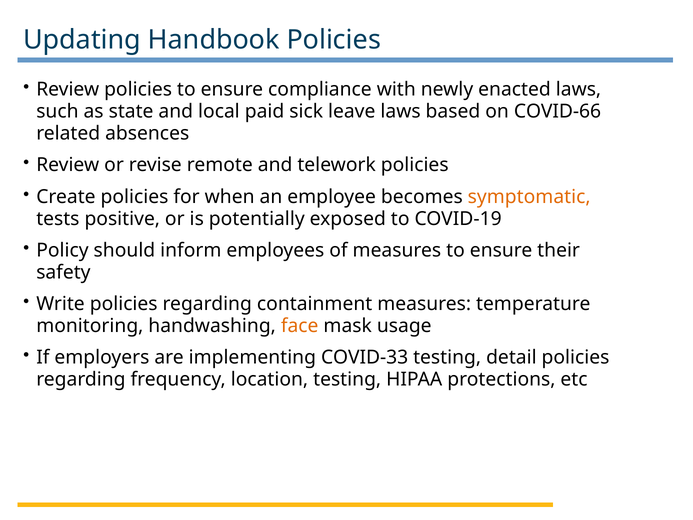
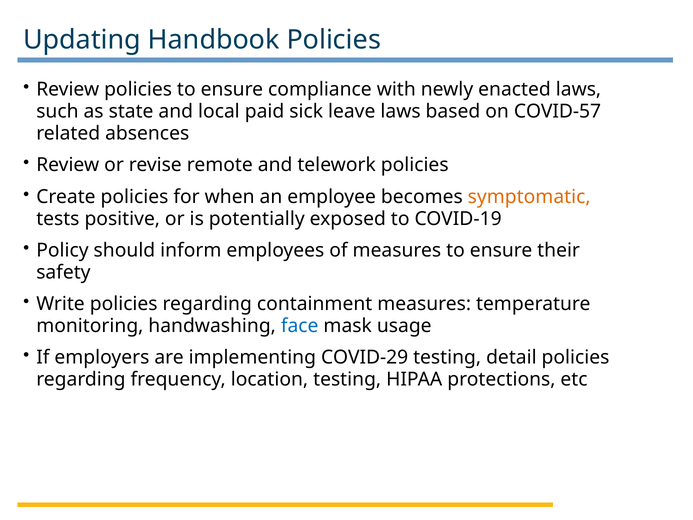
COVID-66: COVID-66 -> COVID-57 (557, 111)
face colour: orange -> blue (300, 326)
COVID-33: COVID-33 -> COVID-29 (365, 357)
